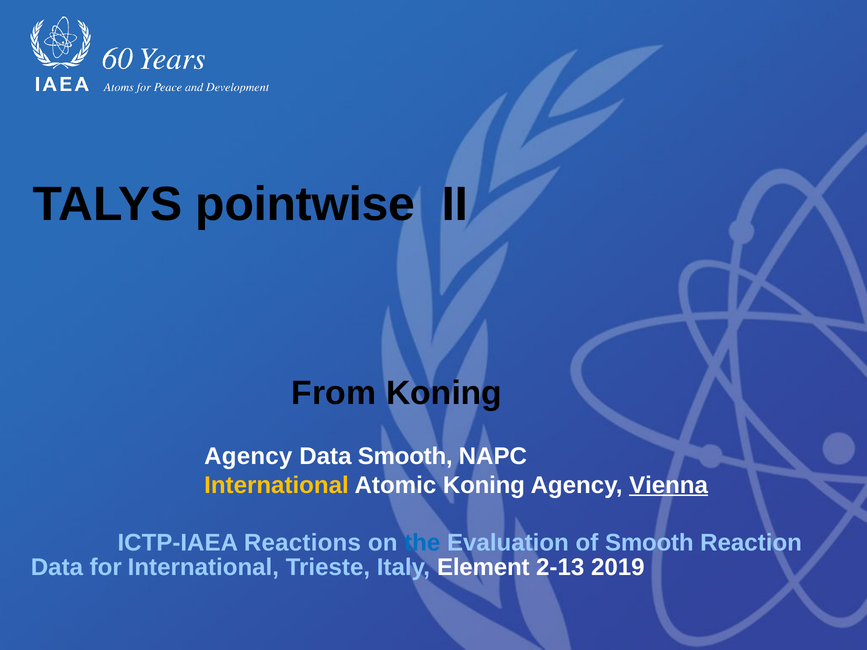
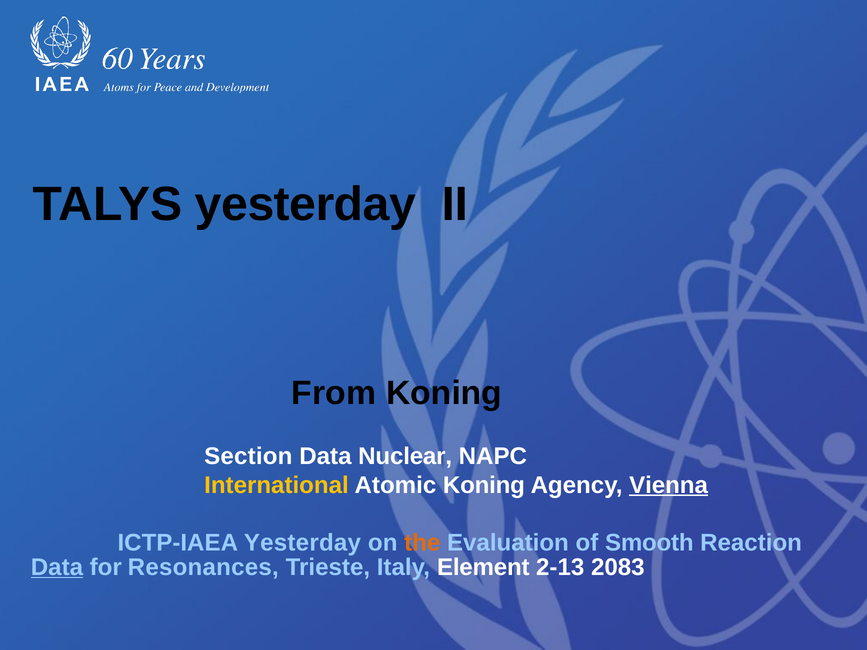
TALYS pointwise: pointwise -> yesterday (305, 204)
Agency: Agency -> Section (248, 456)
Data Smooth: Smooth -> Nuclear (405, 456)
ICTP-IAEA Reactions: Reactions -> Yesterday (302, 543)
the colour: blue -> orange (422, 543)
Data underline: none -> present (57, 567)
for International: International -> Resonances (203, 567)
2019: 2019 -> 2083 (618, 567)
